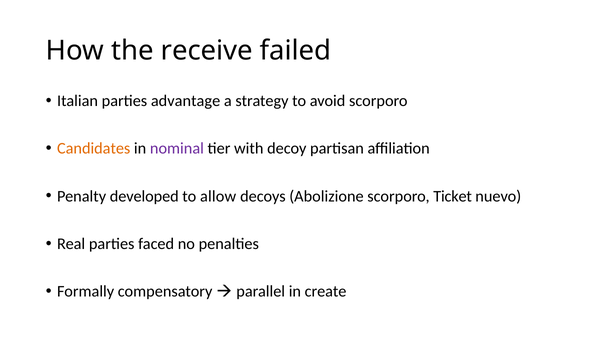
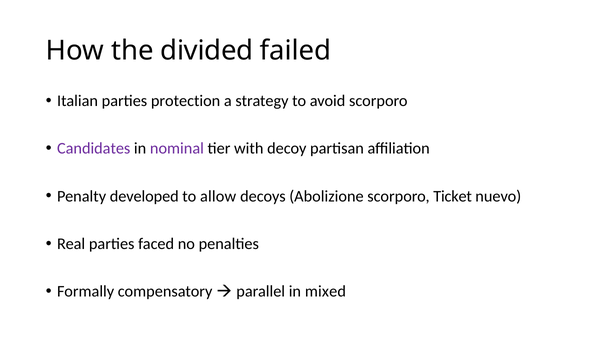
receive: receive -> divided (207, 50)
advantage: advantage -> protection (186, 101)
Candidates colour: orange -> purple (94, 149)
create: create -> mixed (325, 292)
